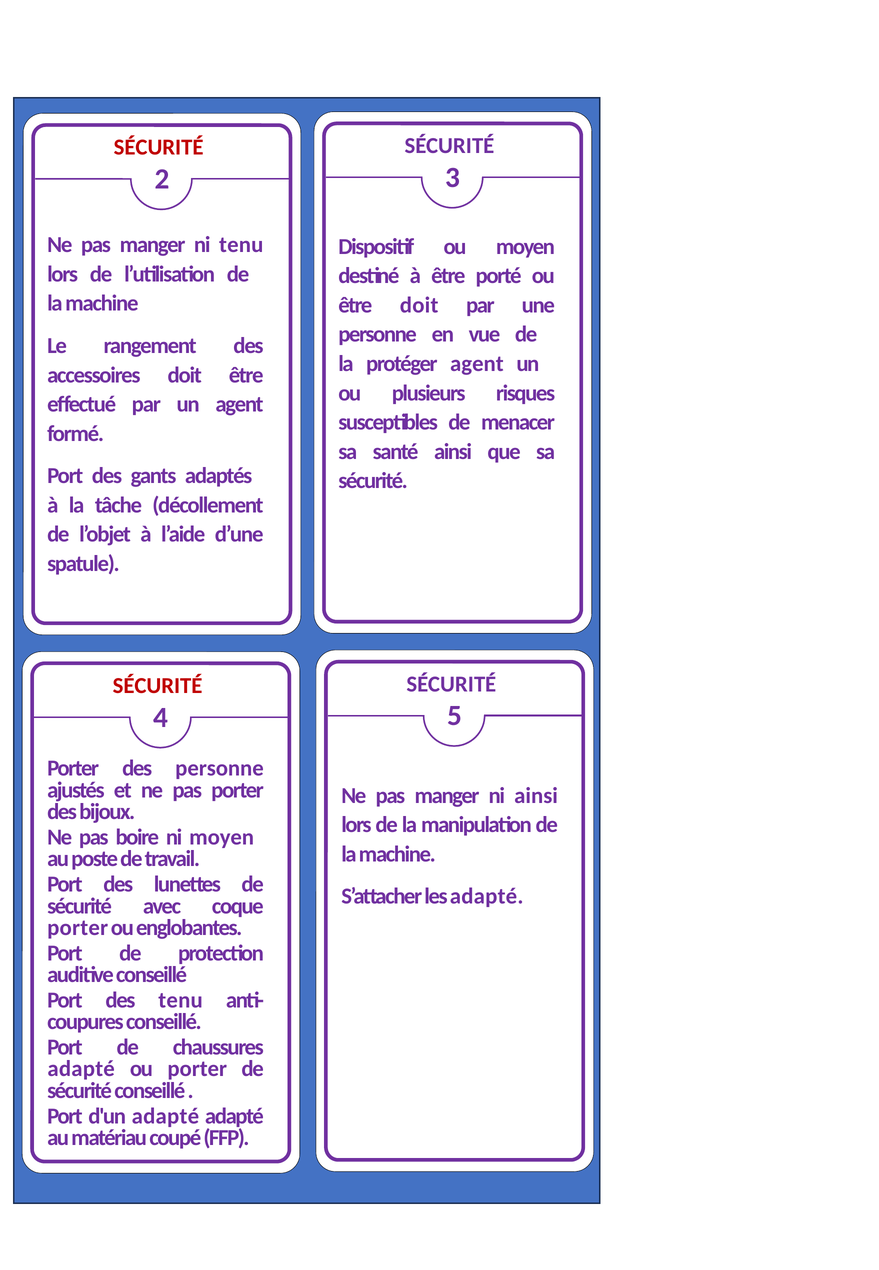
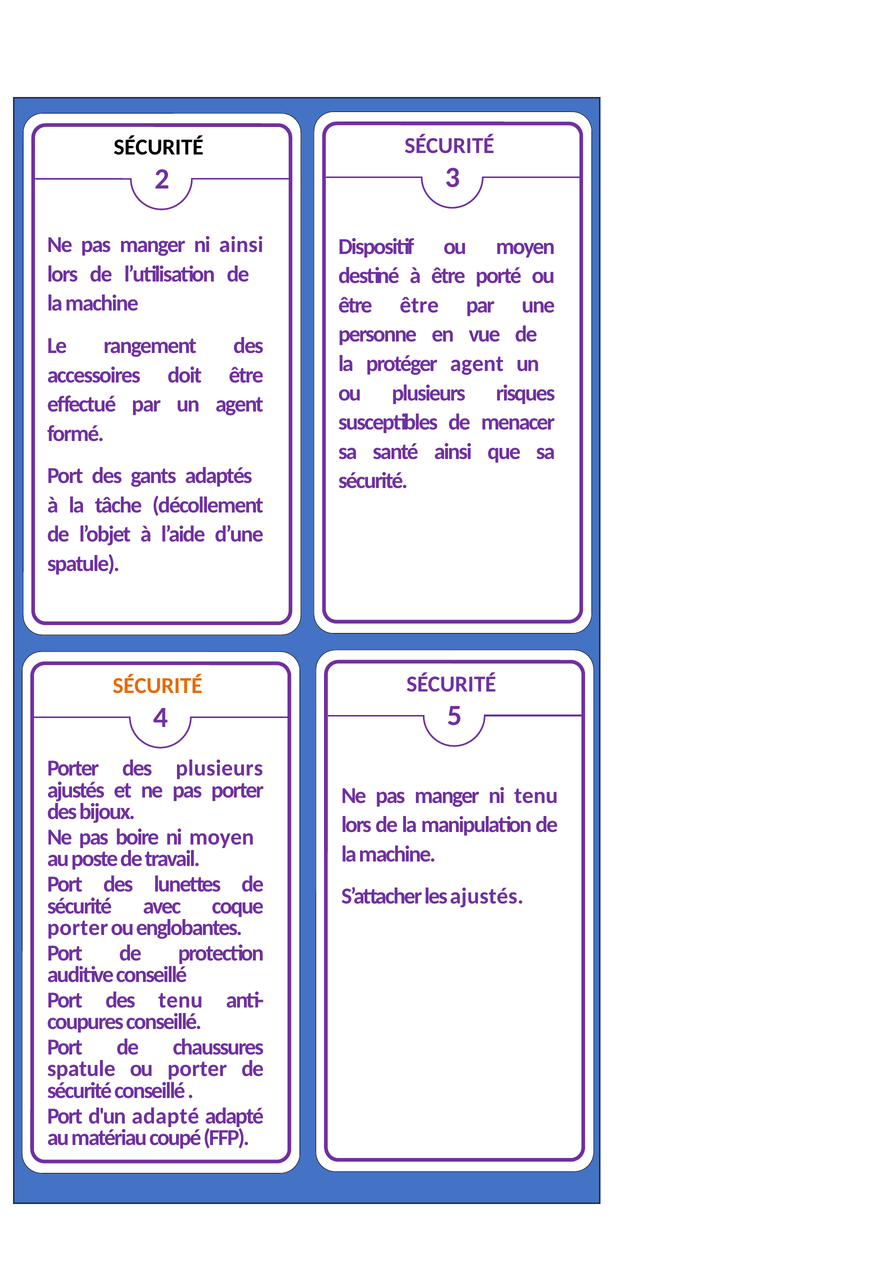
SÉCURITÉ colour: red -> black (159, 147)
ni tenu: tenu -> ainsi (241, 245)
être doit: doit -> être (419, 305)
SÉCURITÉ colour: red -> orange (158, 685)
des personne: personne -> plusieurs (219, 768)
ni ainsi: ainsi -> tenu (536, 795)
les adapté: adapté -> ajustés (487, 896)
adapté: adapté -> spatule (81, 1069)
